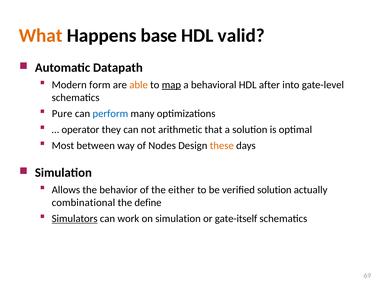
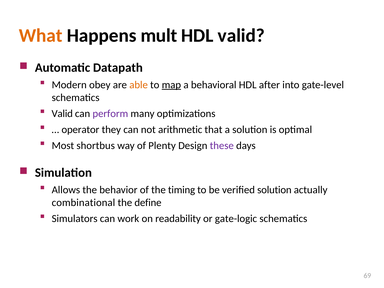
base: base -> mult (159, 36)
form: form -> obey (100, 85)
Pure: Pure -> Valid (62, 114)
perform colour: blue -> purple (110, 114)
between: between -> shortbus (96, 146)
Nodes: Nodes -> Plenty (162, 146)
these colour: orange -> purple (222, 146)
either: either -> timing (182, 190)
Simulators underline: present -> none (75, 219)
on simulation: simulation -> readability (178, 219)
gate-itself: gate-itself -> gate-logic (236, 219)
